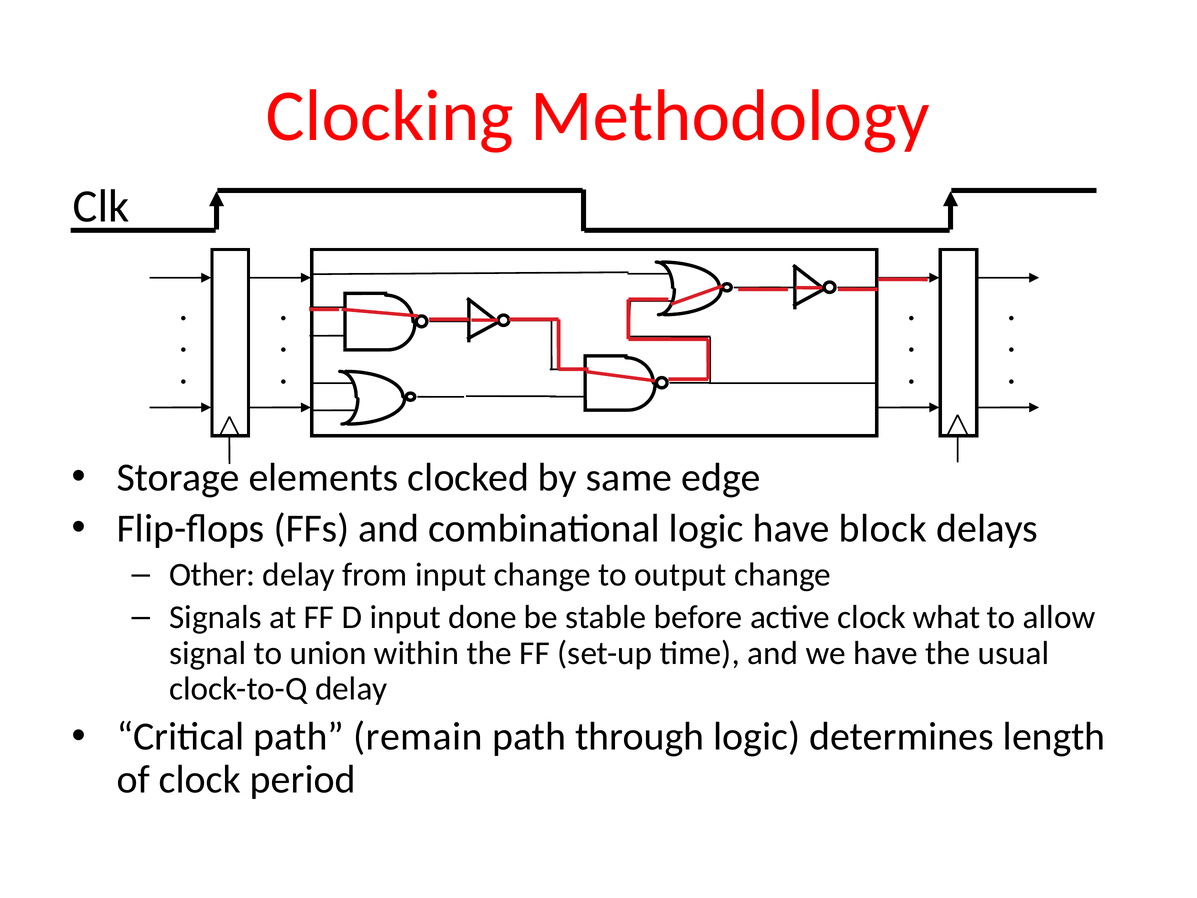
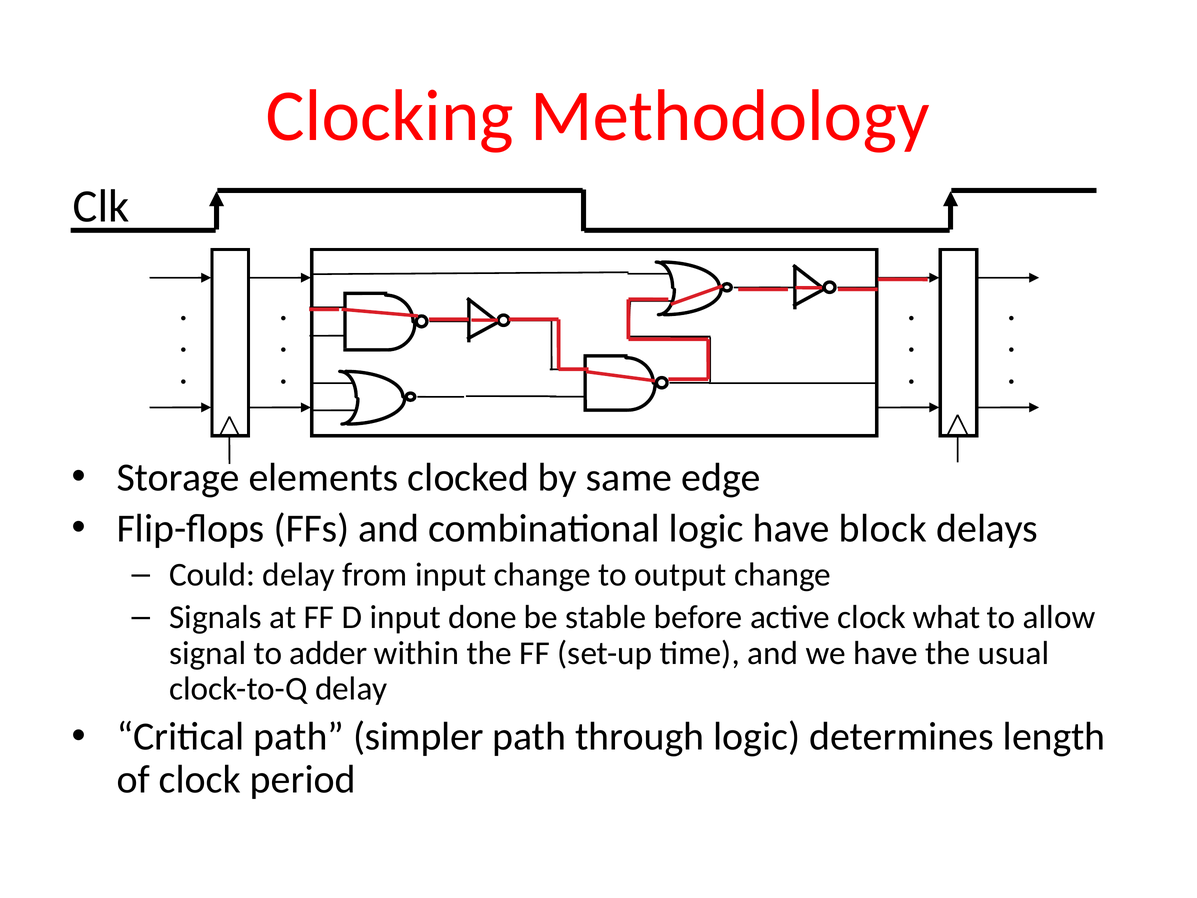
Other: Other -> Could (212, 574)
union: union -> adder (328, 653)
remain: remain -> simpler (418, 736)
